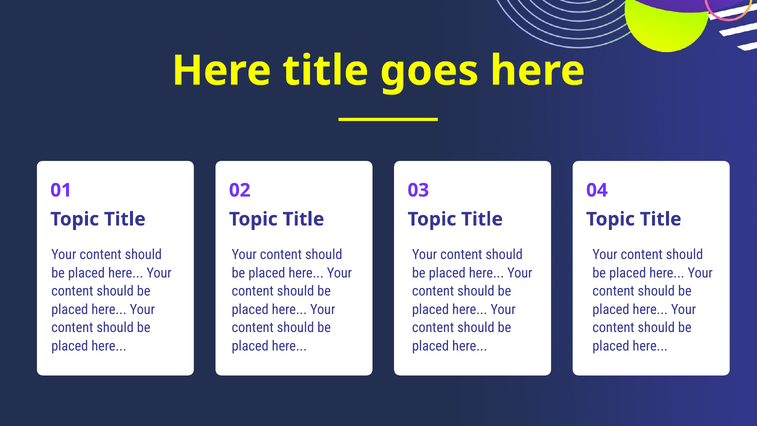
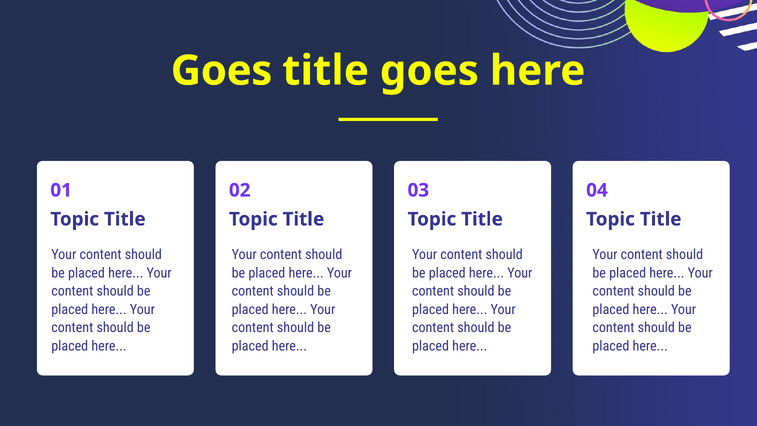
Here: Here -> Goes (222, 71)
